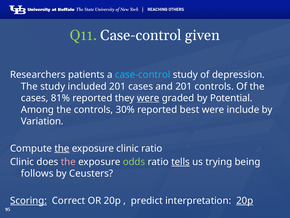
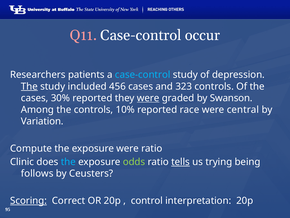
Q11 colour: light green -> pink (83, 35)
given: given -> occur (203, 35)
The underline: none -> present (29, 86)
included 201: 201 -> 456 (117, 86)
and 201: 201 -> 323 (184, 86)
81%: 81% -> 30% (60, 98)
Potential: Potential -> Swanson (231, 98)
30%: 30% -> 10% (125, 109)
best: best -> race (189, 109)
include: include -> central (243, 109)
the underline: present -> none (62, 148)
exposure clinic: clinic -> were (128, 148)
the colour: pink -> light blue (68, 162)
predict: predict -> control (147, 200)
20p underline: present -> none (245, 200)
